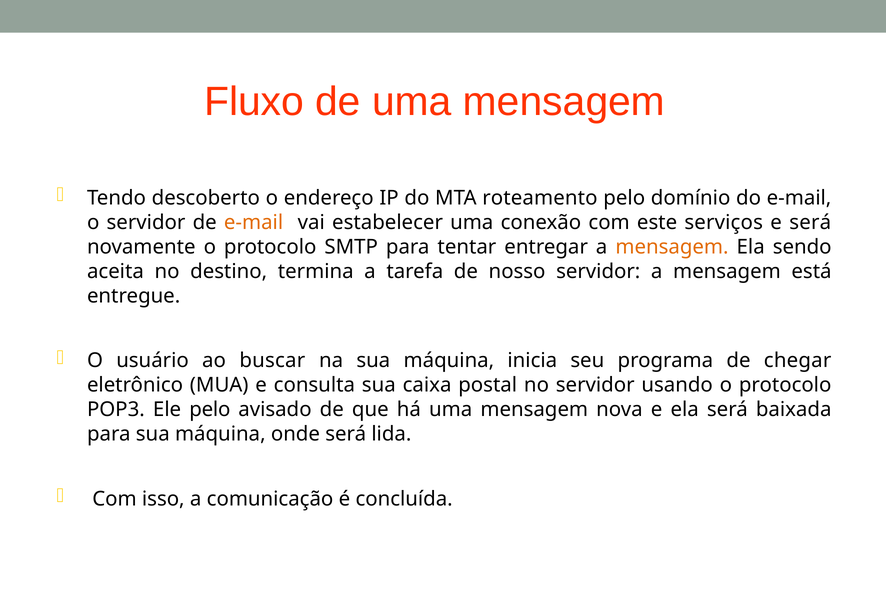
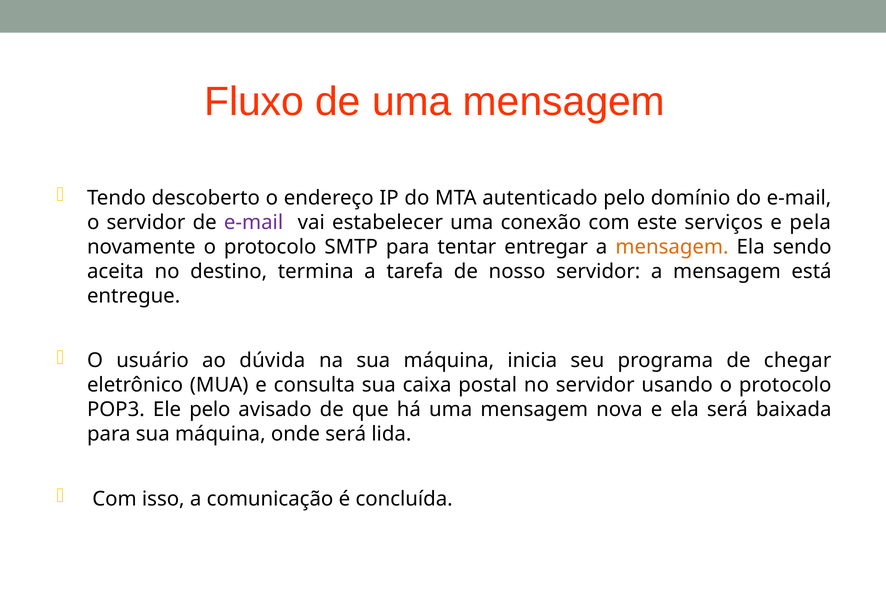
roteamento: roteamento -> autenticado (540, 198)
e-mail colour: orange -> purple (254, 223)
e será: será -> pela (810, 223)
buscar: buscar -> dúvida (272, 361)
